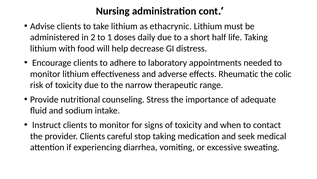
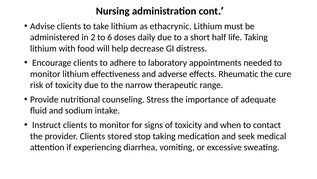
1: 1 -> 6 (110, 37)
colic: colic -> cure (283, 74)
careful: careful -> stored (120, 136)
